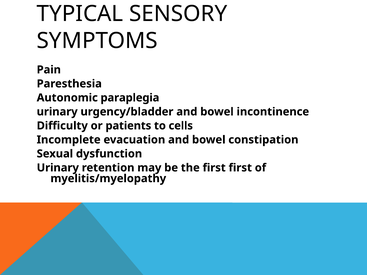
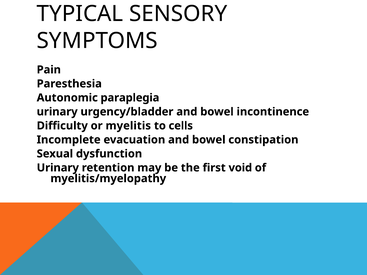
patients: patients -> myelitis (128, 126)
first first: first -> void (240, 168)
